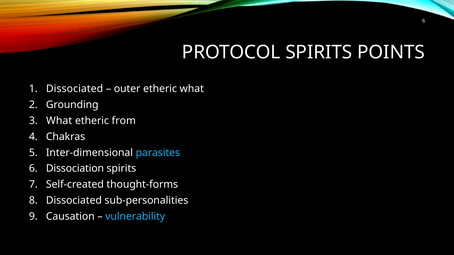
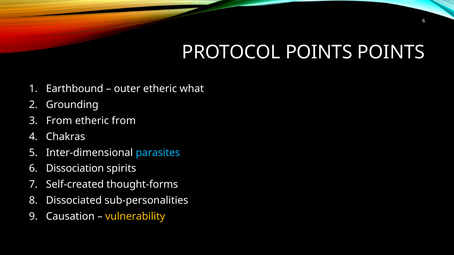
PROTOCOL SPIRITS: SPIRITS -> POINTS (319, 52)
Dissociated: Dissociated -> Earthbound (75, 89)
What: What -> From (59, 121)
vulnerability colour: light blue -> yellow (135, 217)
